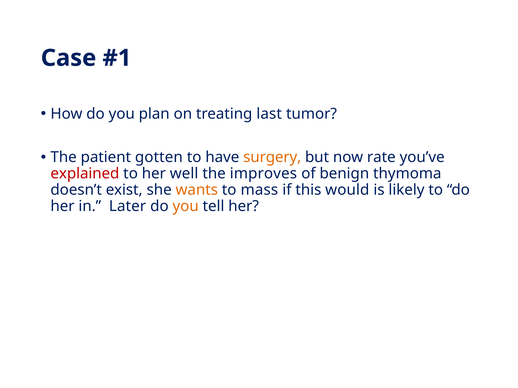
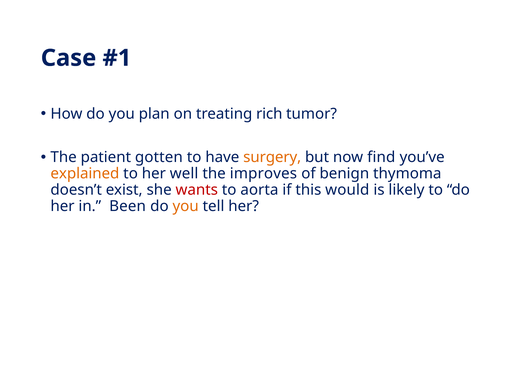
last: last -> rich (269, 114)
rate: rate -> find (381, 158)
explained colour: red -> orange (85, 174)
wants colour: orange -> red (197, 190)
mass: mass -> aorta (259, 190)
Later: Later -> Been (128, 206)
